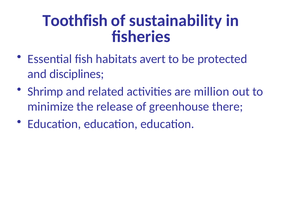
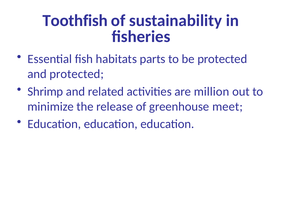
avert: avert -> parts (153, 59)
and disciplines: disciplines -> protected (77, 74)
there: there -> meet (228, 107)
